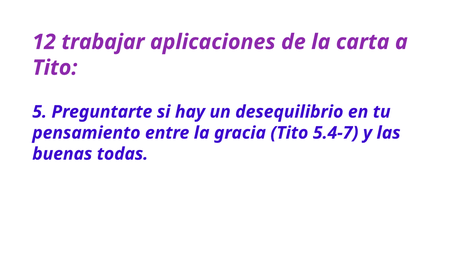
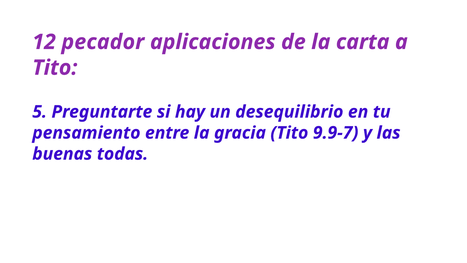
trabajar: trabajar -> pecador (103, 42)
5.4-7: 5.4-7 -> 9.9-7 (336, 133)
